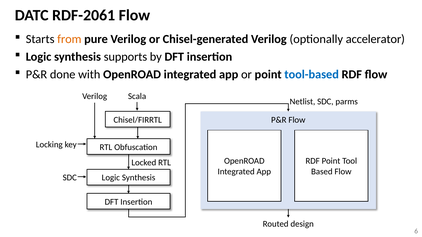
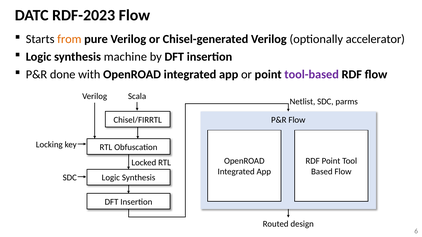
RDF-2061: RDF-2061 -> RDF-2023 (84, 15)
supports: supports -> machine (125, 57)
tool-based colour: blue -> purple (312, 75)
